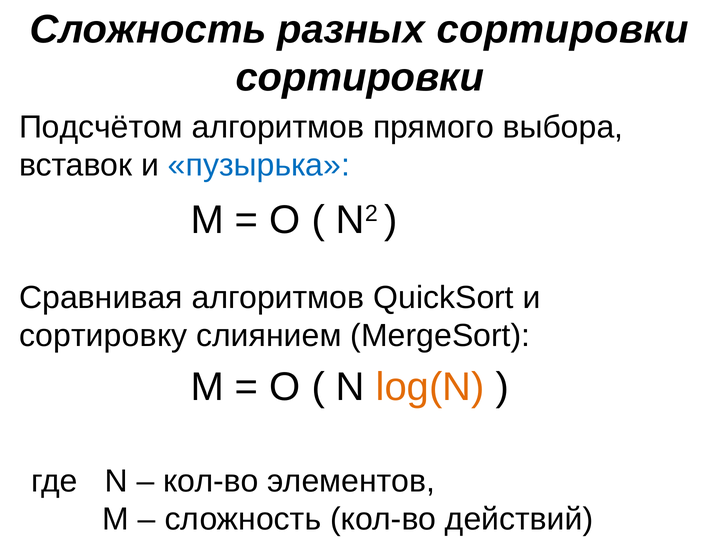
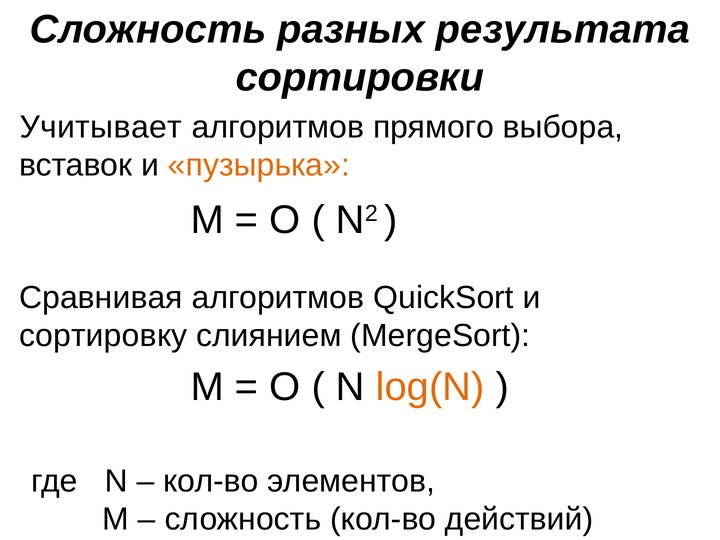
разных сортировки: сортировки -> результата (563, 30)
Подсчётом: Подсчётом -> Учитывает (101, 127)
пузырька colour: blue -> orange (259, 165)
